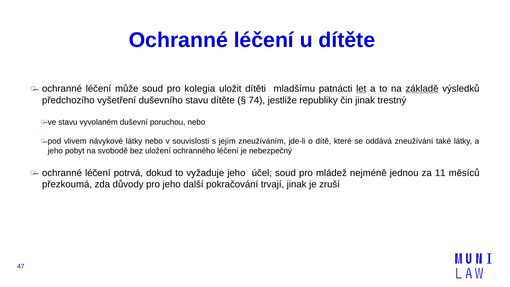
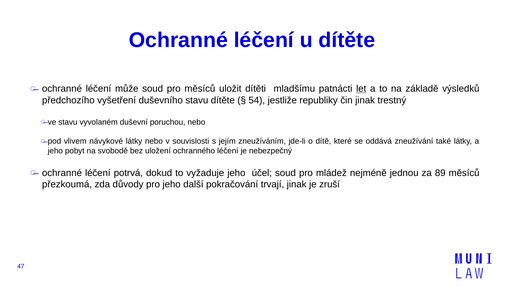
pro kolegia: kolegia -> měsíců (200, 89)
základě underline: present -> none (422, 89)
74: 74 -> 54 (257, 100)
11: 11 -> 89 (440, 173)
